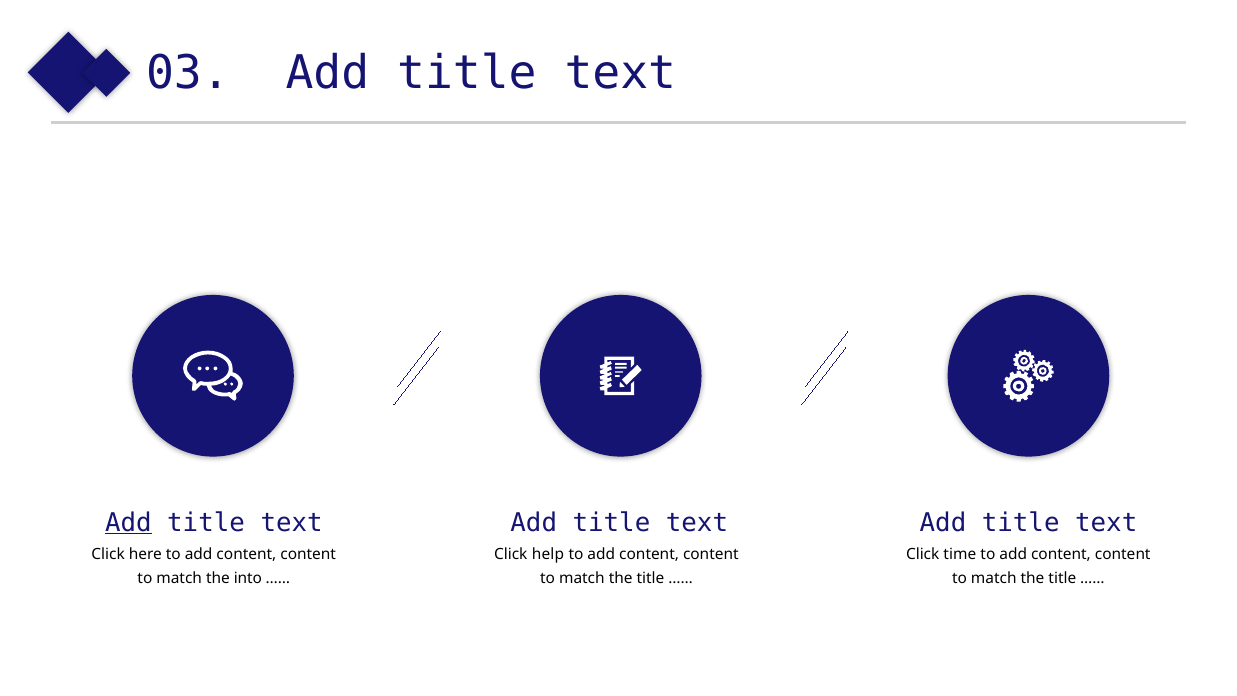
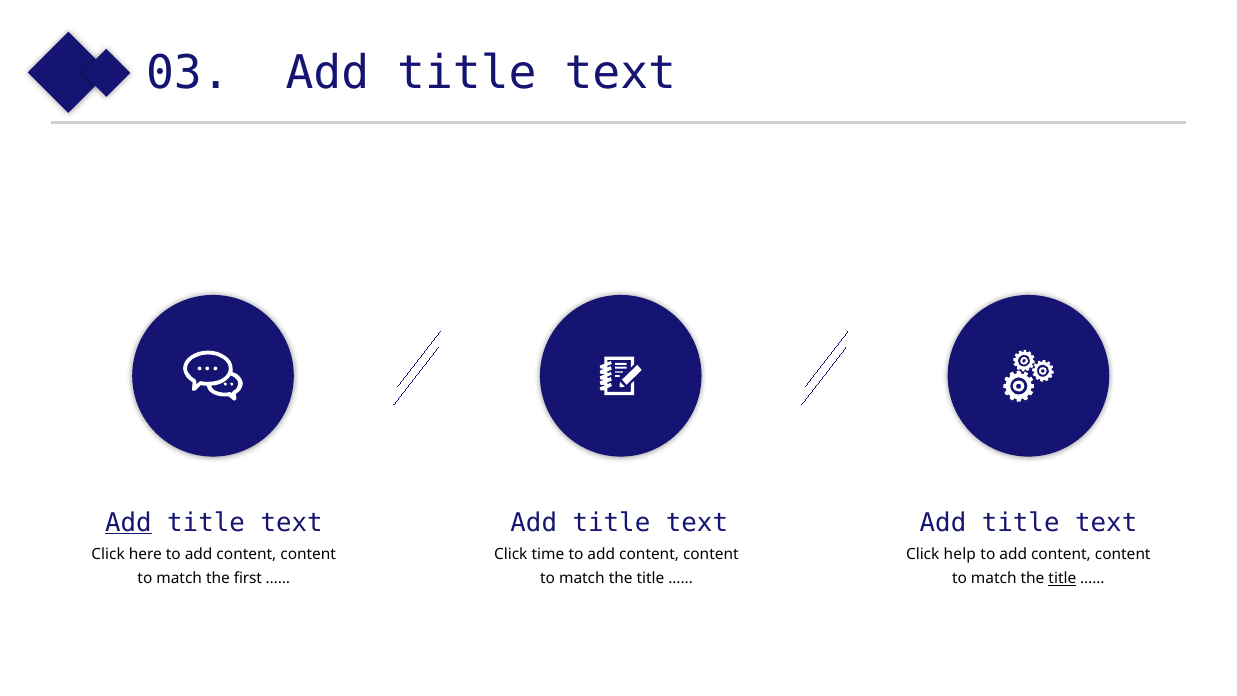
help: help -> time (548, 554)
time: time -> help (960, 554)
into: into -> first (248, 578)
title underline: none -> present (1062, 578)
